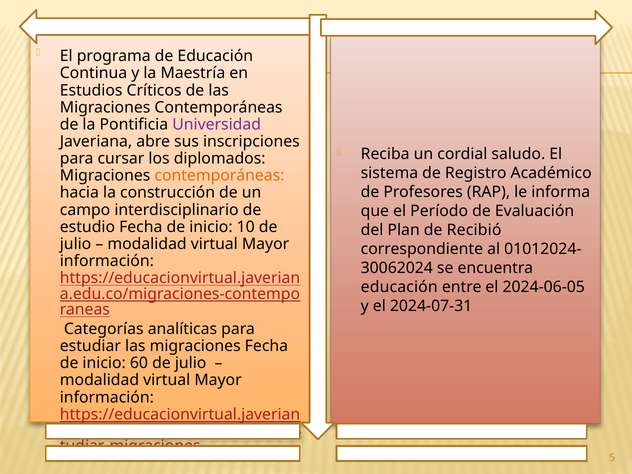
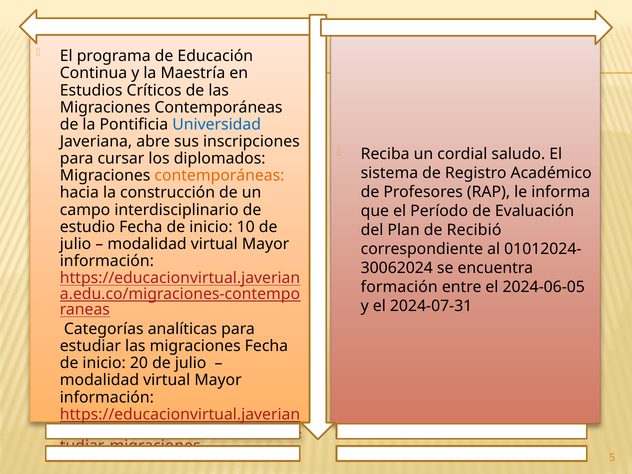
Universidad colour: purple -> blue (217, 124)
educación: educación -> formación (399, 287)
60: 60 -> 20 (139, 363)
